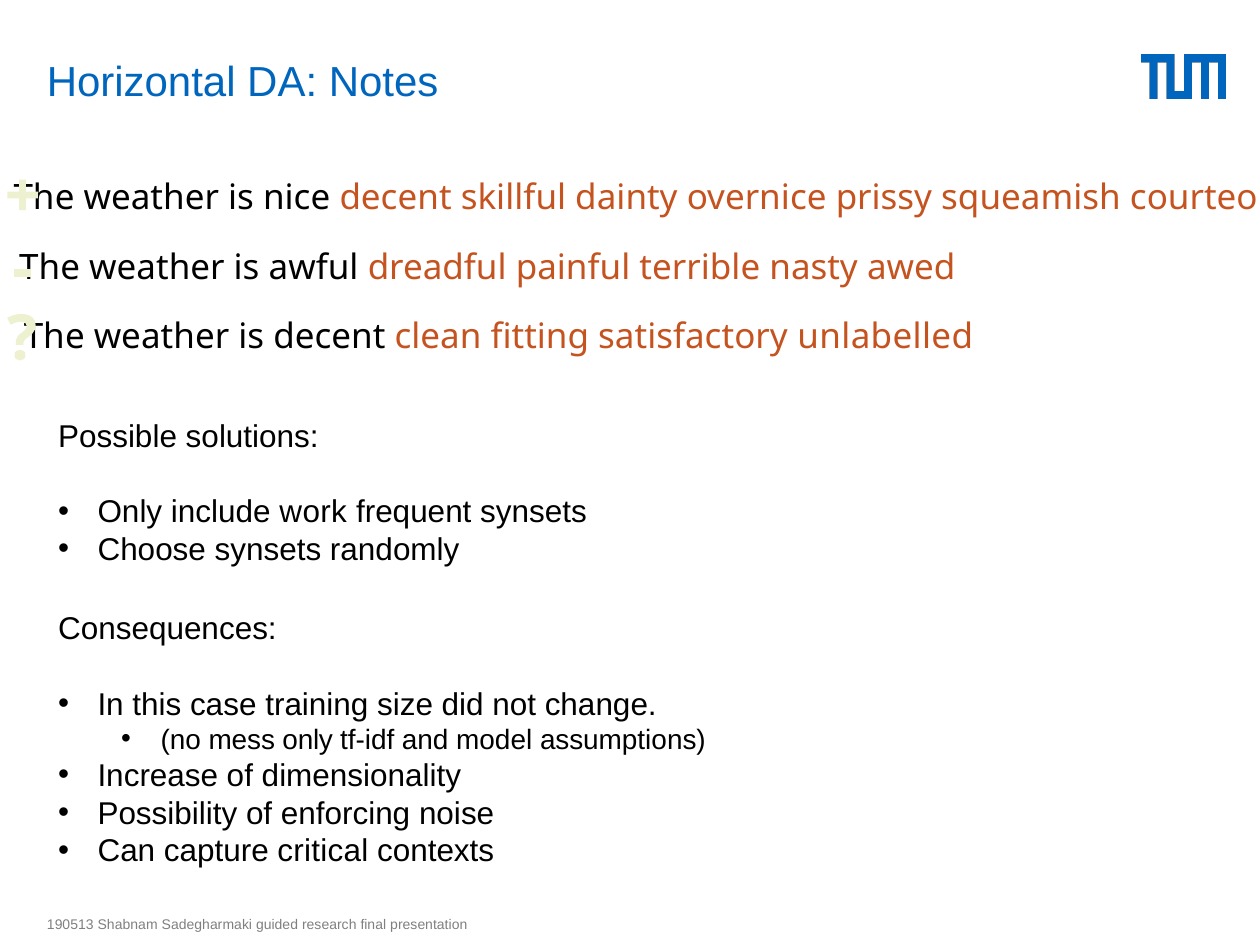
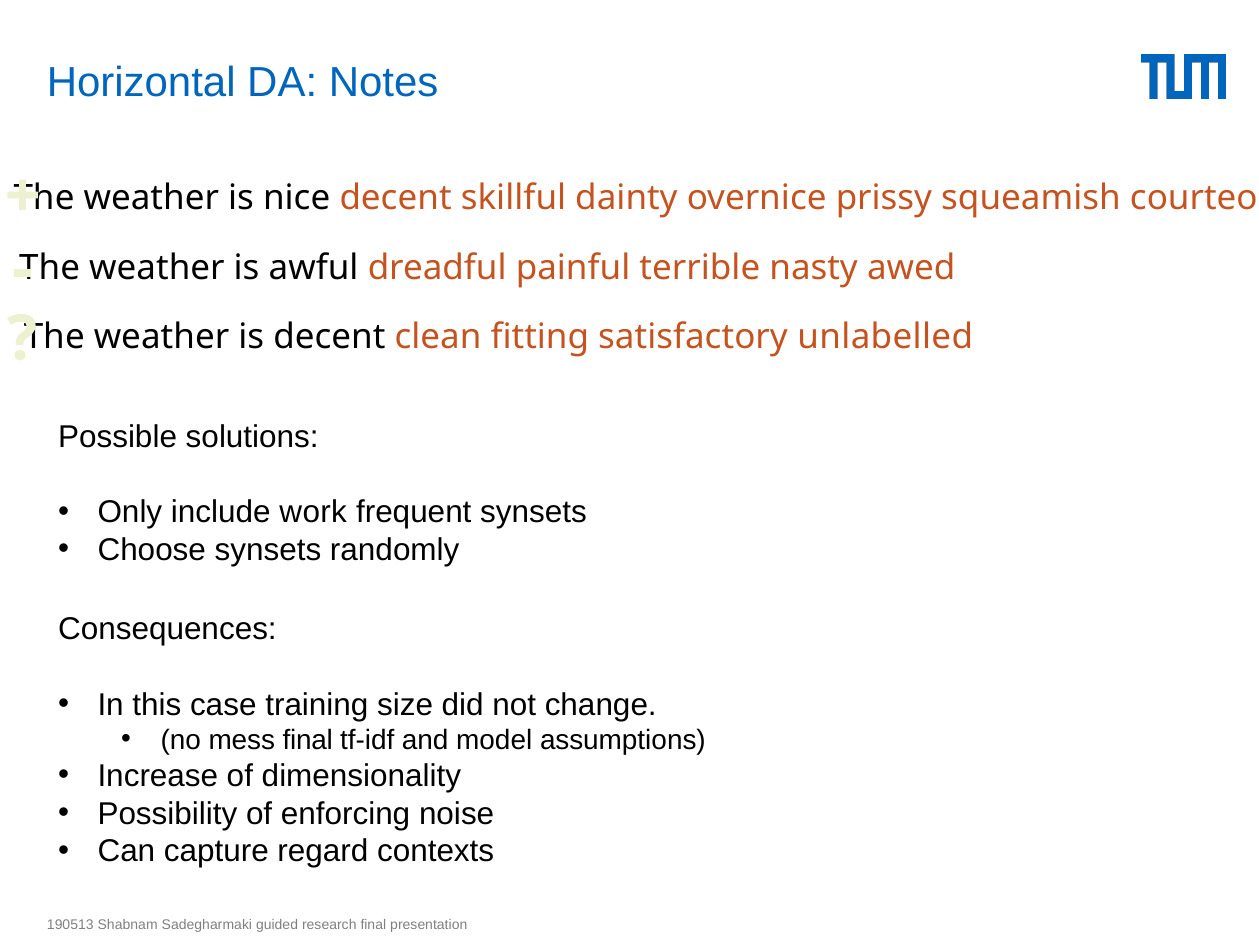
mess only: only -> final (308, 740)
critical: critical -> regard (323, 852)
